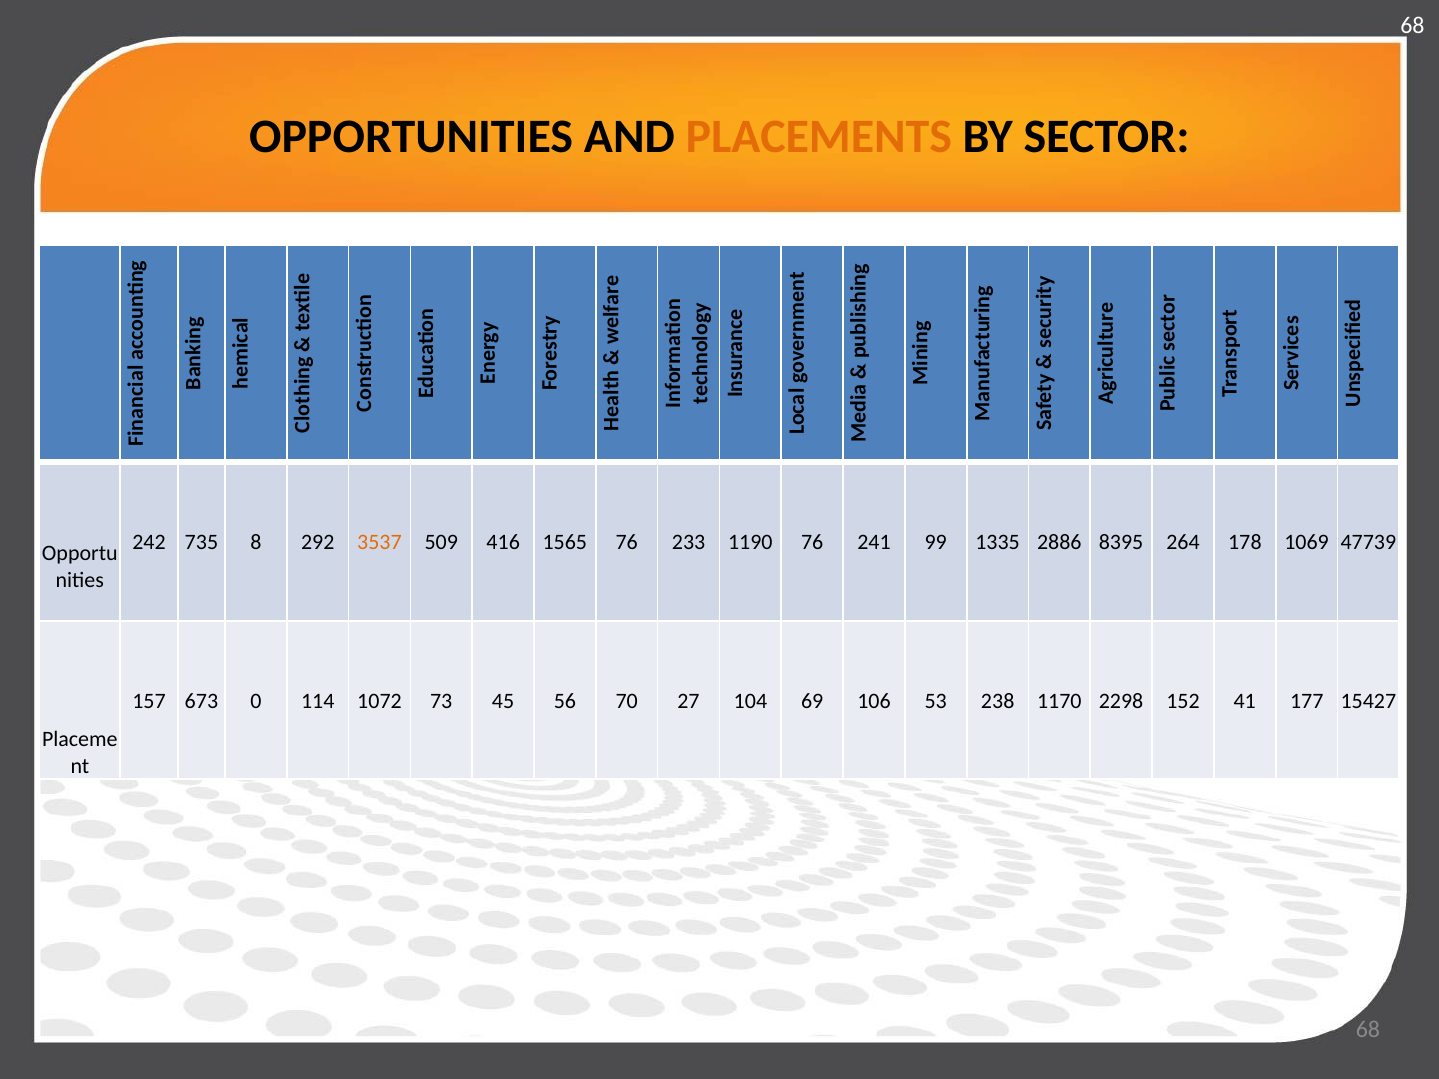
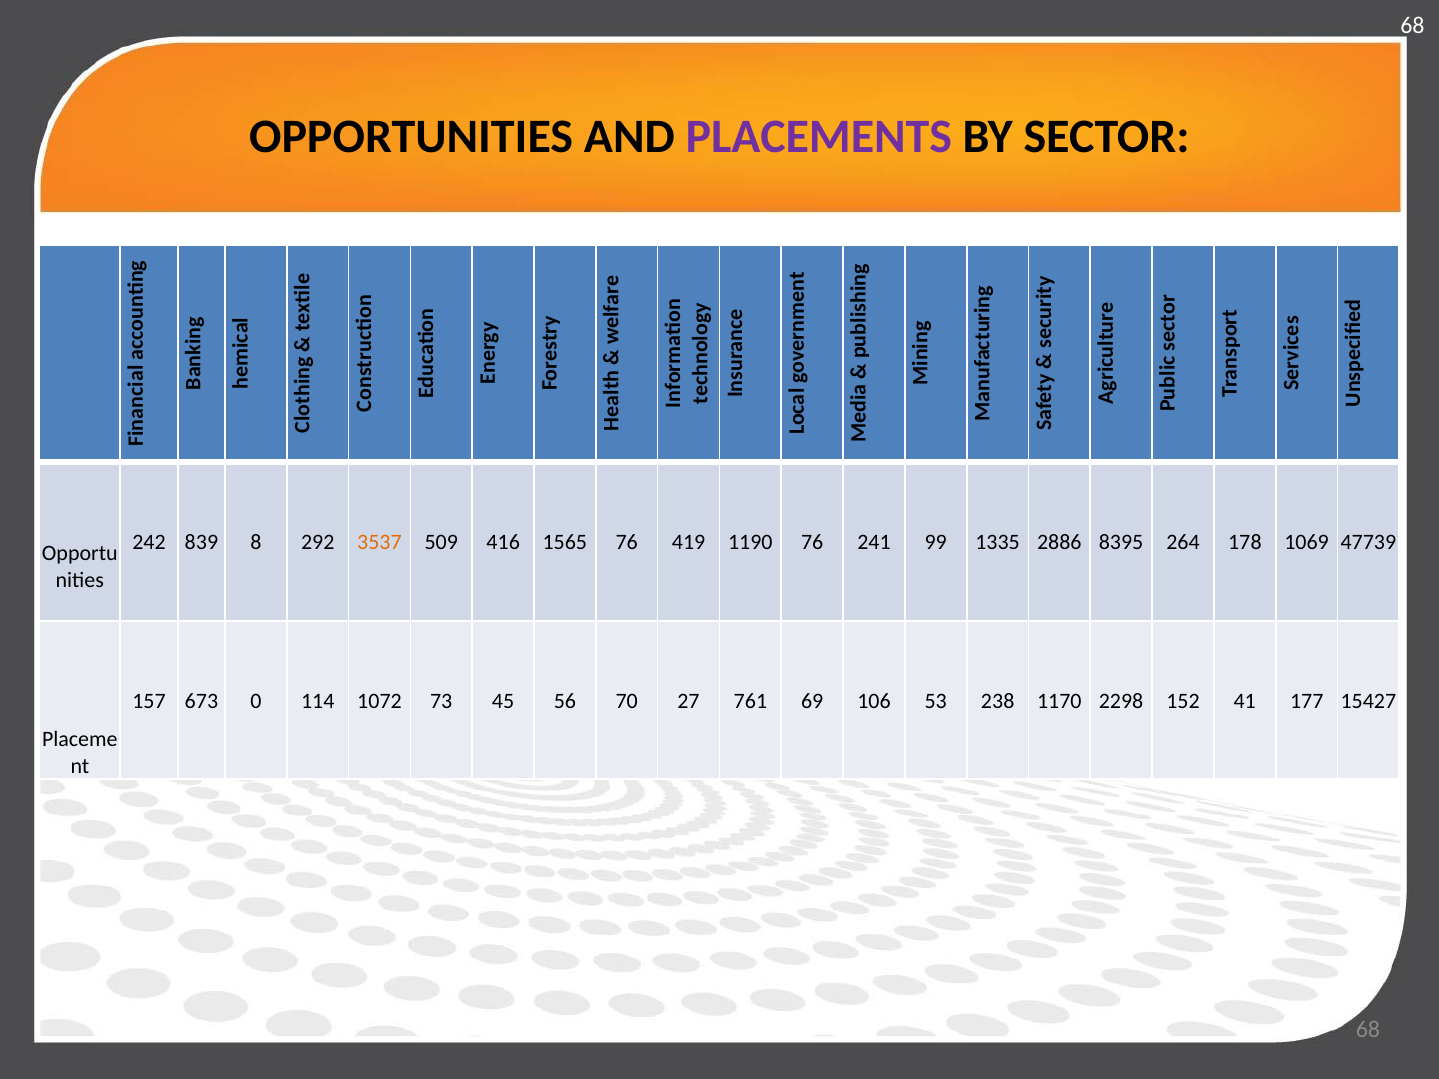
PLACEMENTS colour: orange -> purple (819, 137)
735: 735 -> 839 (201, 543)
233: 233 -> 419 (689, 543)
104: 104 -> 761 (750, 701)
